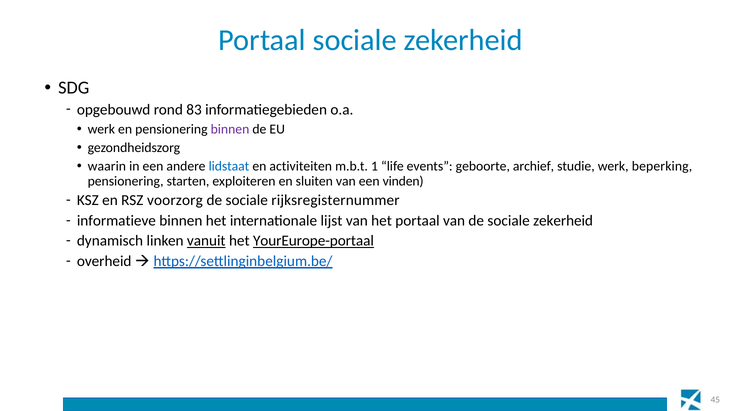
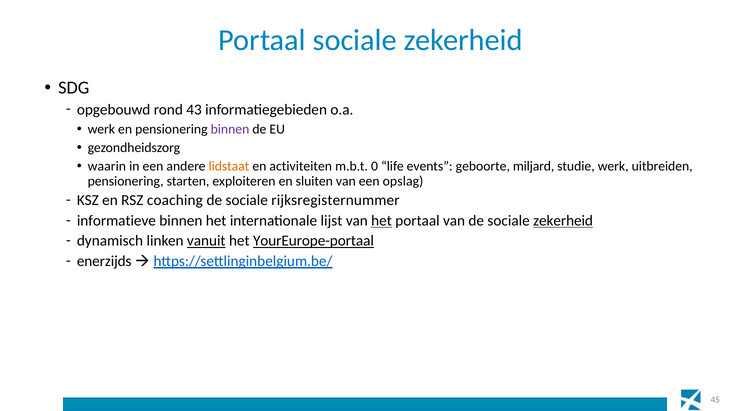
83: 83 -> 43 (194, 109)
lidstaat colour: blue -> orange (229, 166)
1: 1 -> 0 (374, 166)
archief: archief -> miljard (534, 166)
beperking: beperking -> uitbreiden (662, 166)
vinden: vinden -> opslag (403, 181)
voorzorg: voorzorg -> coaching (175, 200)
het underline: none -> present (382, 220)
zekerheid underline: none -> present (563, 220)
overheid: overheid -> enerzijds (104, 261)
